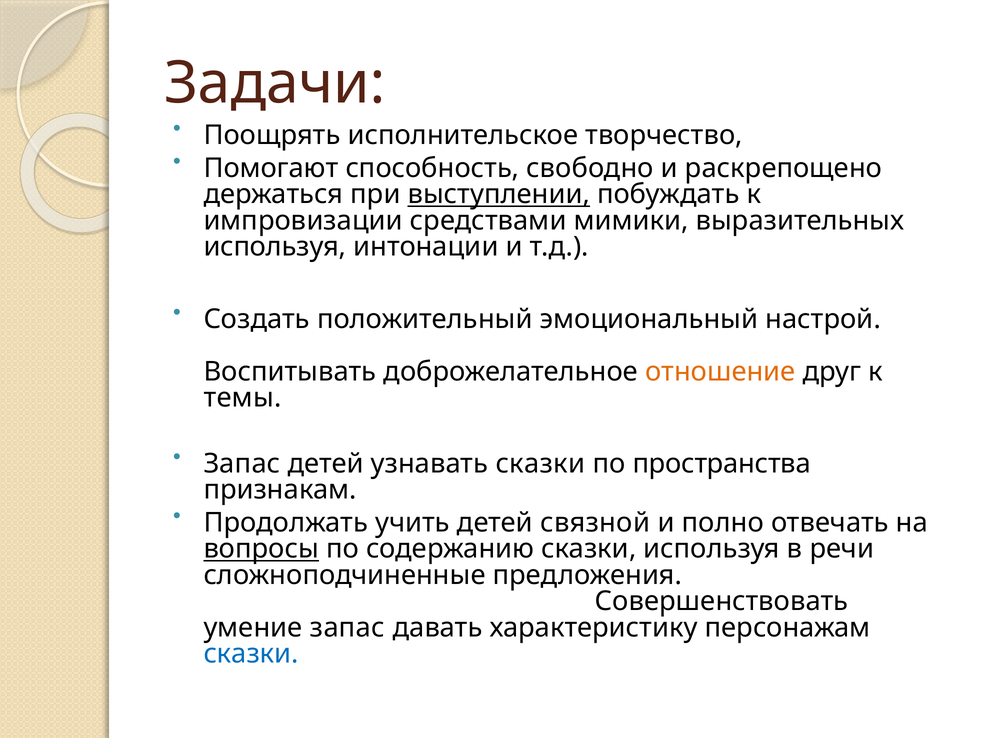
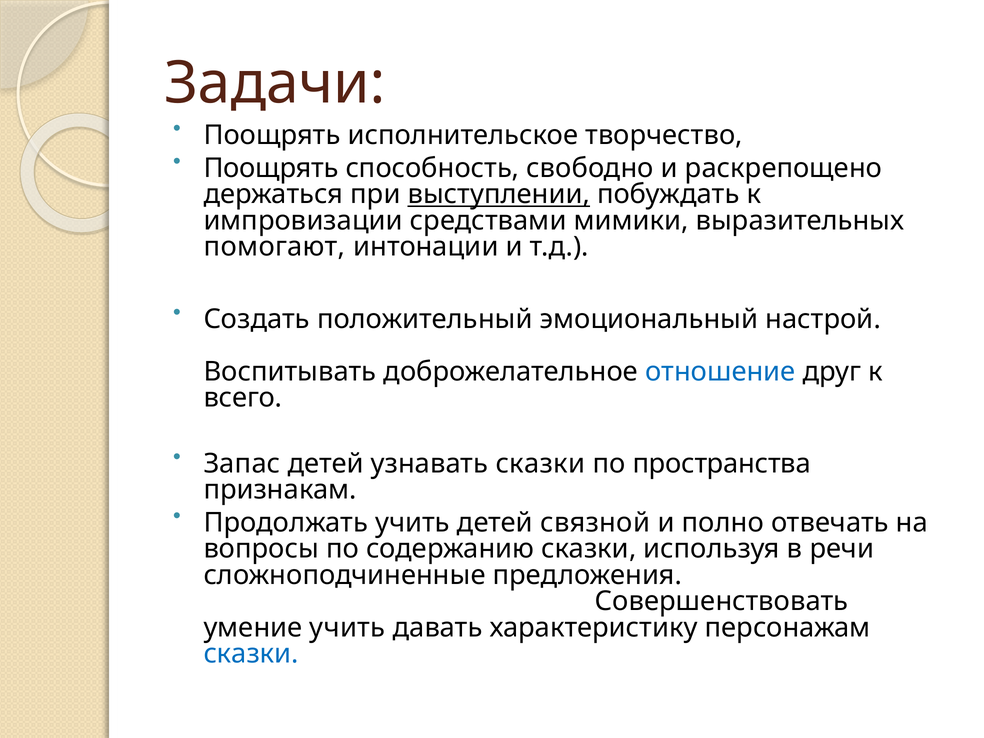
Помогают: Помогают -> Поощрять (271, 168)
используя: используя -> помогают (275, 247)
отношение colour: orange -> blue (720, 372)
темы: темы -> всего (243, 398)
вопросы underline: present -> none (261, 549)
умение запас: запас -> учить (347, 628)
